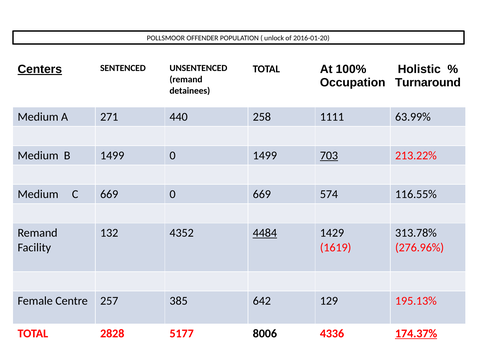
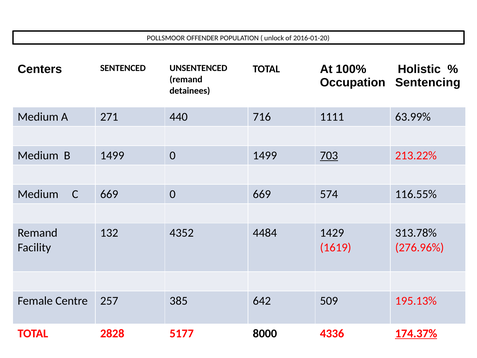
Centers underline: present -> none (40, 69)
Turnaround: Turnaround -> Sentencing (428, 83)
258: 258 -> 716 (262, 117)
4484 underline: present -> none (265, 233)
129: 129 -> 509 (329, 301)
8006: 8006 -> 8000 (265, 333)
